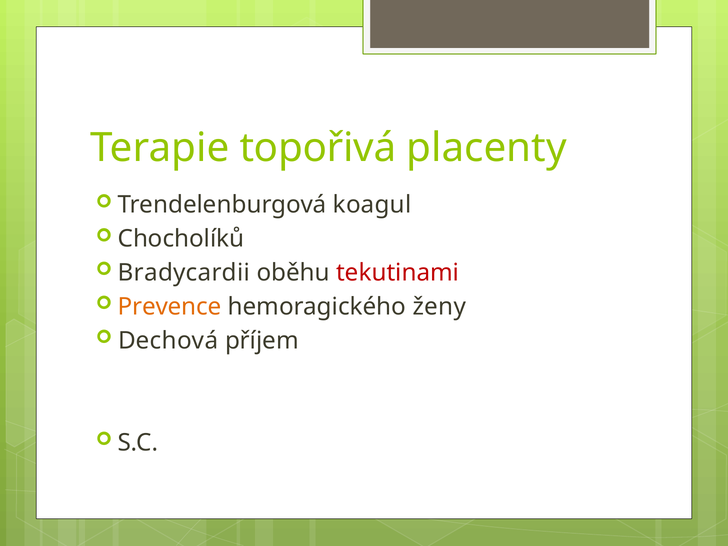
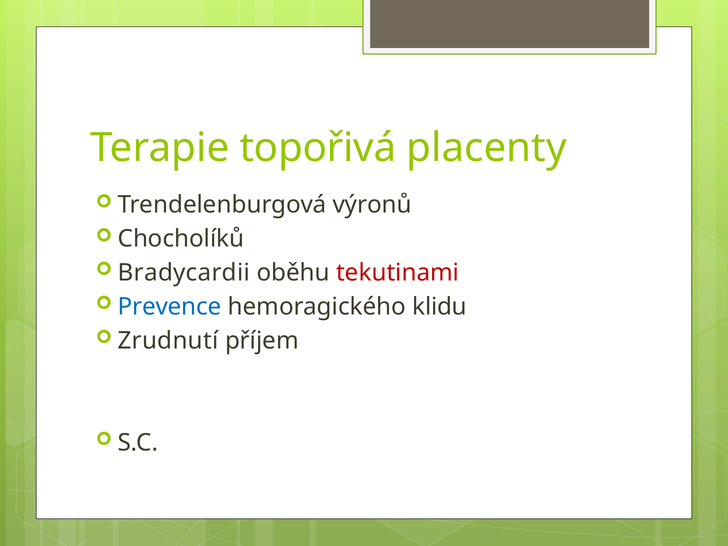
koagul: koagul -> výronů (372, 205)
Prevence colour: orange -> blue (170, 307)
ženy: ženy -> klidu (440, 307)
Dechová: Dechová -> Zrudnutí (168, 341)
